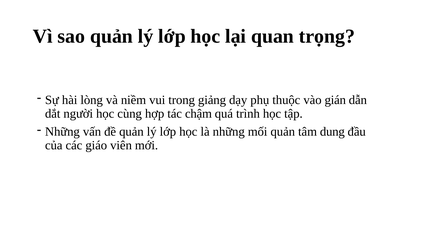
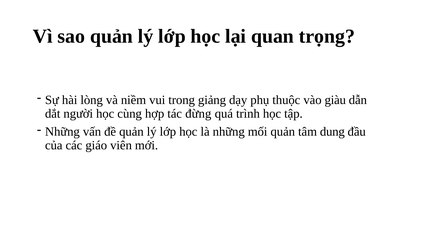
gián: gián -> giàu (335, 100)
chậm: chậm -> đừng (198, 114)
